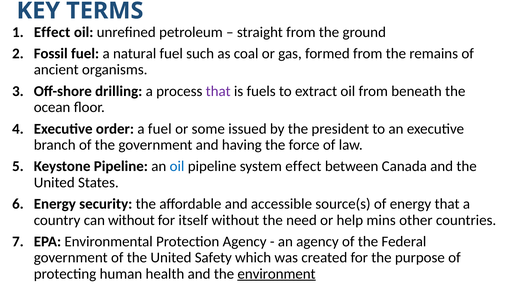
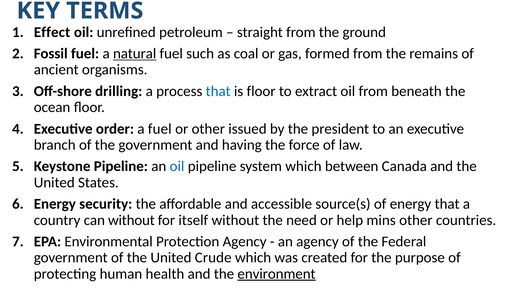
natural underline: none -> present (135, 54)
that colour: purple -> blue (218, 91)
is fuels: fuels -> floor (261, 91)
or some: some -> other (208, 129)
system effect: effect -> which (303, 167)
Safety: Safety -> Crude (213, 258)
